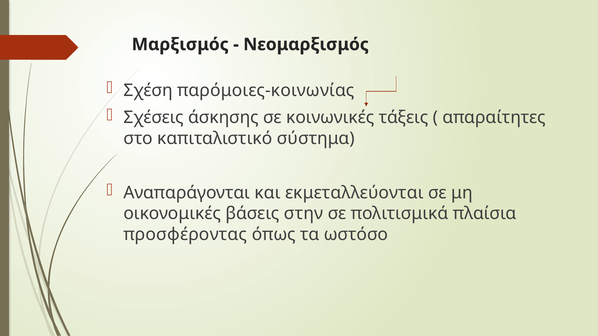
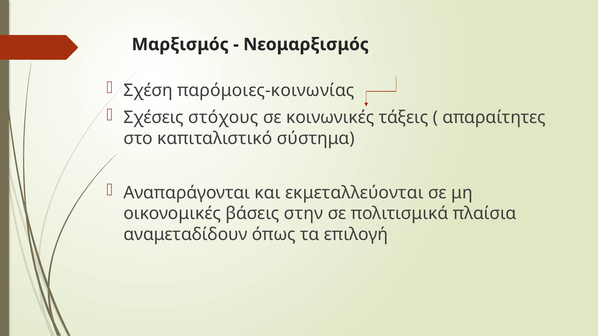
άσκησης: άσκησης -> στόχους (223, 118)
προσφέροντας: προσφέροντας -> αναμεταδίδουν (185, 235)
ωστόσο: ωστόσο -> επιλογή (356, 235)
